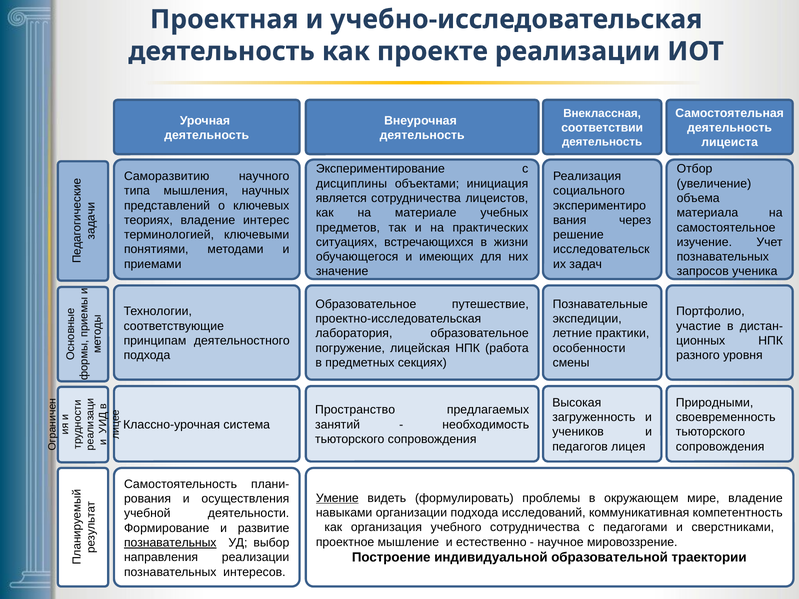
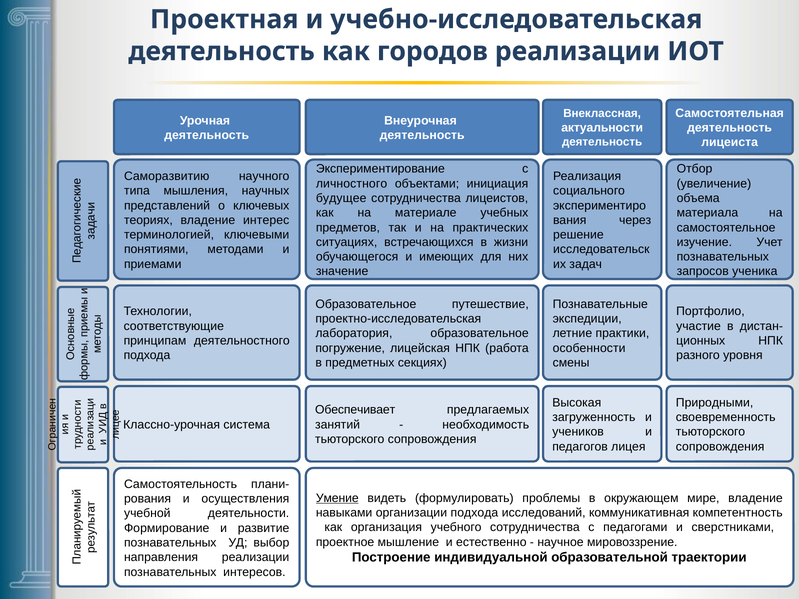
проекте: проекте -> городов (432, 51)
соответствии: соответствии -> актуальности (602, 128)
дисциплины: дисциплины -> личностного (352, 184)
является: является -> будущее (341, 198)
Пространство: Пространство -> Обеспечивает (355, 410)
познавательных underline: present -> none (170, 543)
